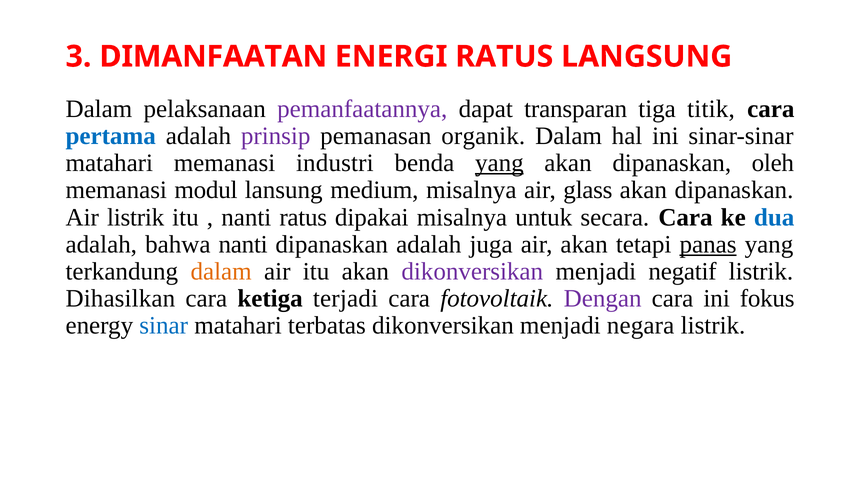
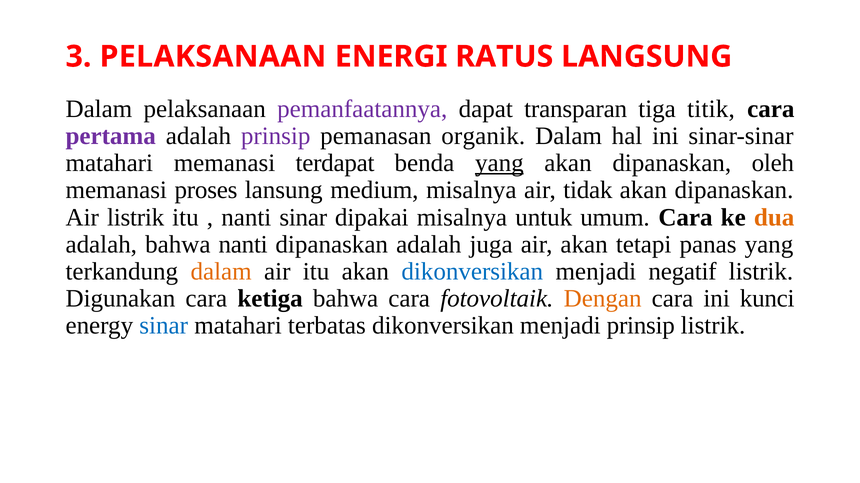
3 DIMANFAATAN: DIMANFAATAN -> PELAKSANAAN (213, 57)
pertama colour: blue -> purple (111, 136)
industri: industri -> terdapat (335, 163)
modul: modul -> proses (206, 191)
glass: glass -> tidak (588, 191)
nanti ratus: ratus -> sinar (303, 218)
secara: secara -> umum (615, 218)
dua colour: blue -> orange (774, 218)
panas underline: present -> none (708, 245)
dikonversikan colour: purple -> blue (472, 272)
Dihasilkan: Dihasilkan -> Digunakan (120, 299)
ketiga terjadi: terjadi -> bahwa (346, 299)
Dengan colour: purple -> orange (603, 299)
fokus: fokus -> kunci (767, 299)
menjadi negara: negara -> prinsip (641, 326)
